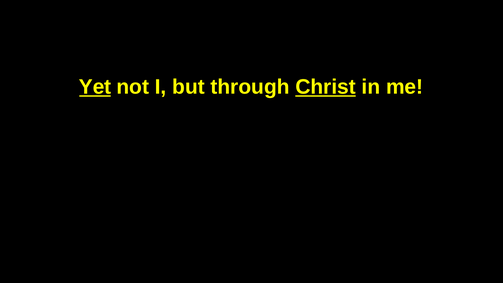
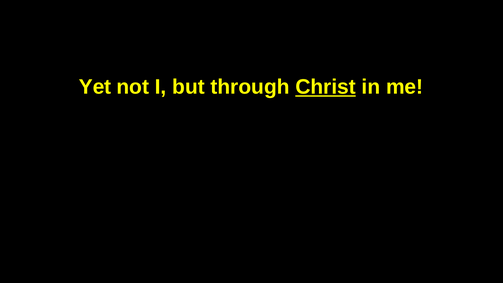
Yet underline: present -> none (95, 87)
